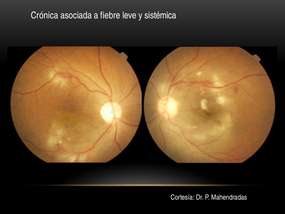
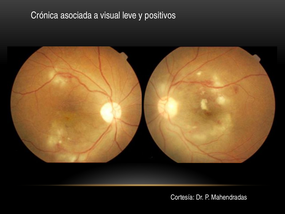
fiebre: fiebre -> visual (110, 15)
sistémica: sistémica -> positivos (160, 15)
